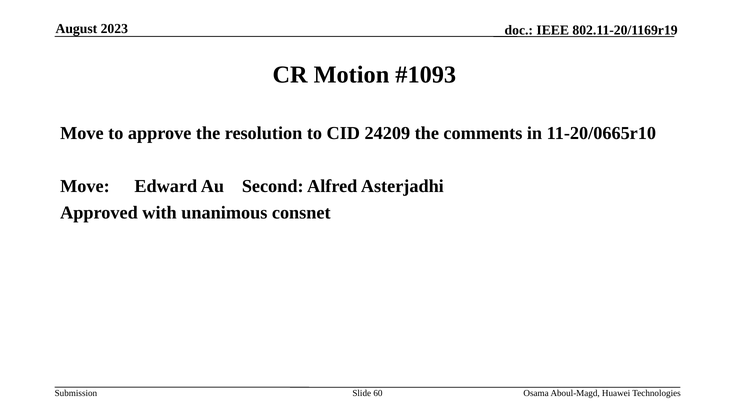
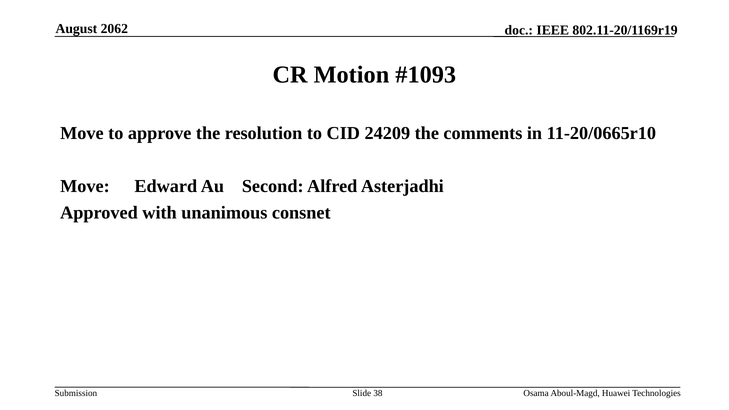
2023: 2023 -> 2062 (114, 29)
60: 60 -> 38 (378, 393)
